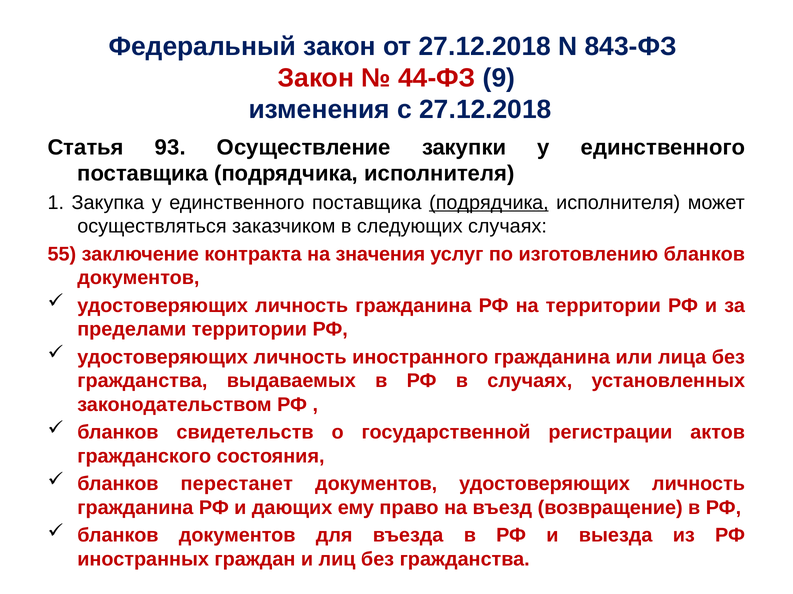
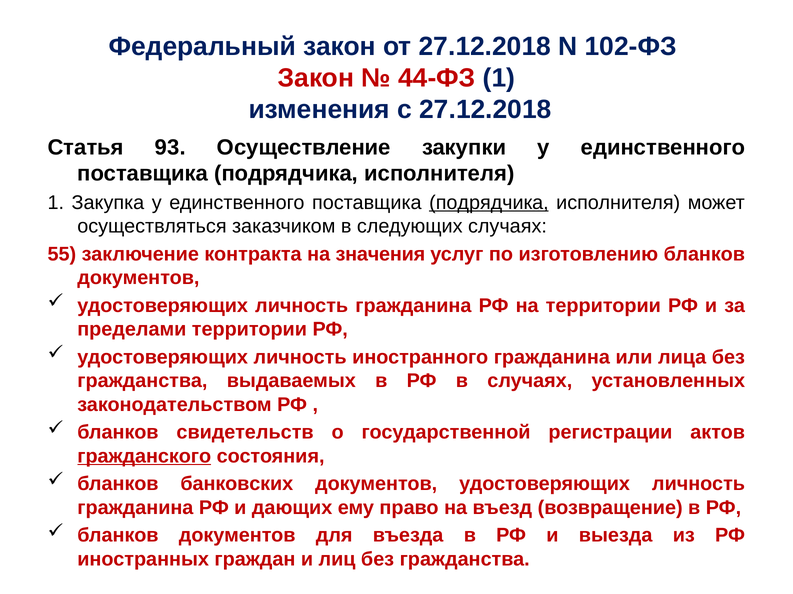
843-ФЗ: 843-ФЗ -> 102-ФЗ (631, 46)
44-ФЗ 9: 9 -> 1 (499, 78)
гражданского underline: none -> present (144, 457)
перестанет: перестанет -> банковских (237, 484)
